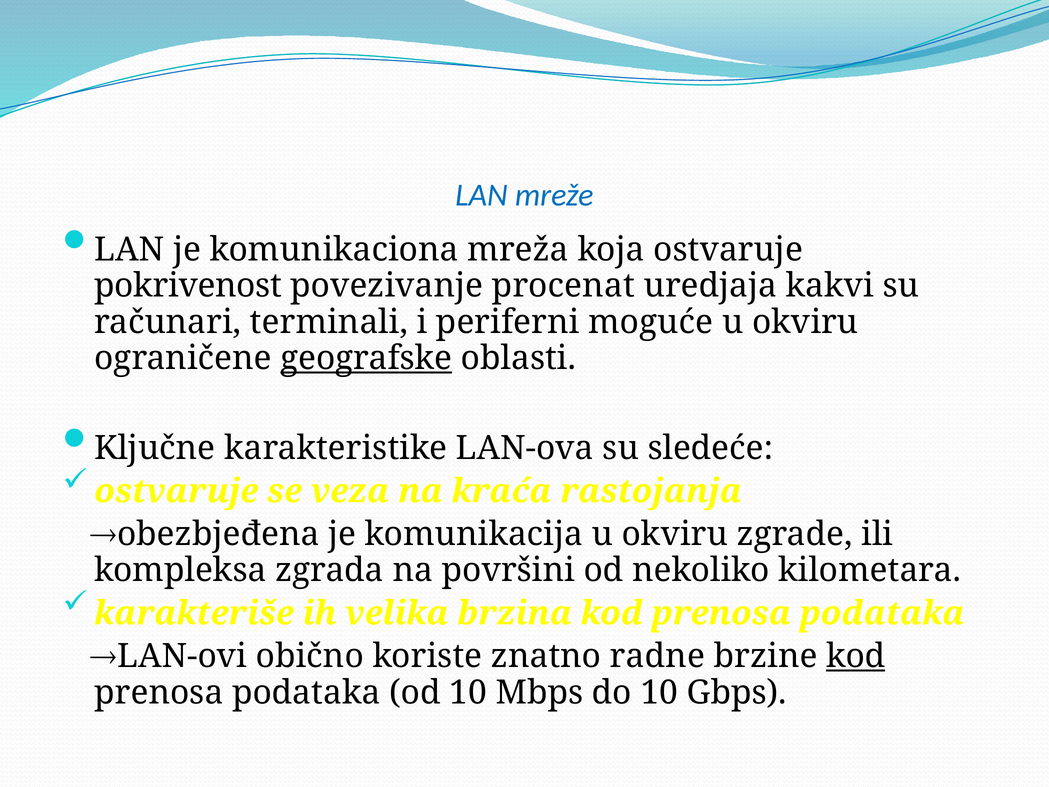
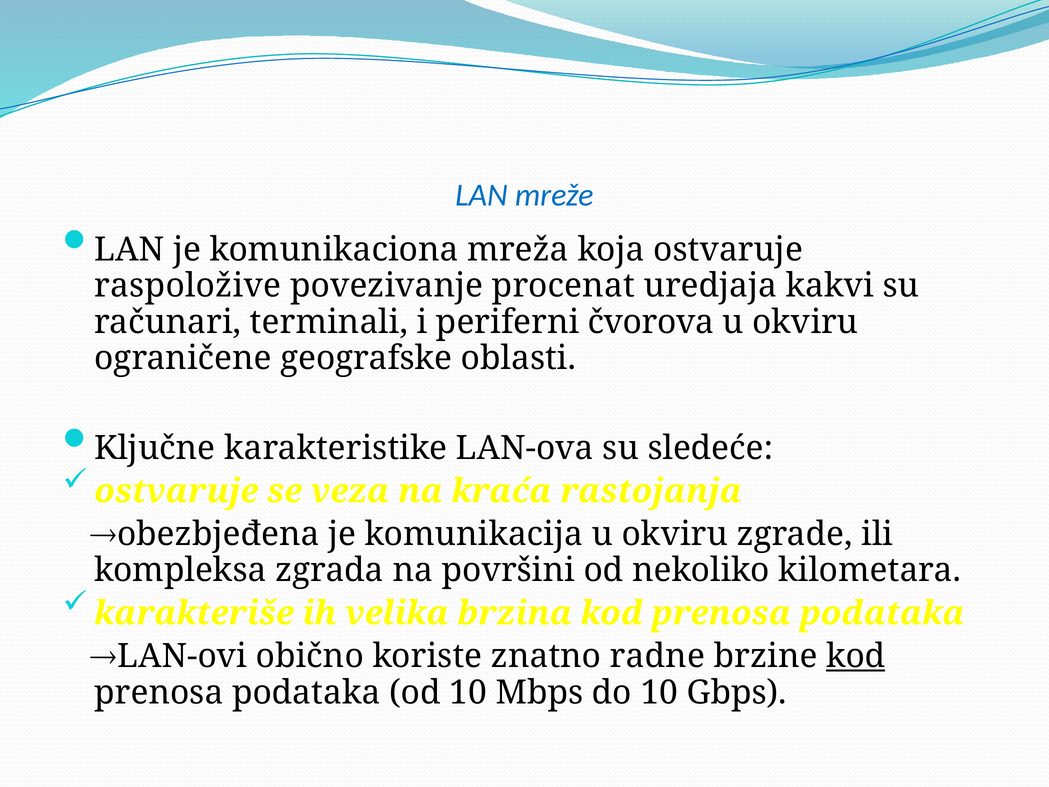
pokrivenost: pokrivenost -> raspoložive (188, 286)
moguće: moguće -> čvorova (651, 322)
geografske underline: present -> none (366, 358)
